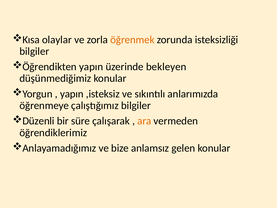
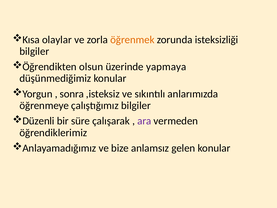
Öğrendikten yapın: yapın -> olsun (91, 67)
bekleyen: bekleyen -> yapmaya (166, 67)
yapın: yapın -> sonra (72, 94)
ara colour: orange -> purple (144, 121)
